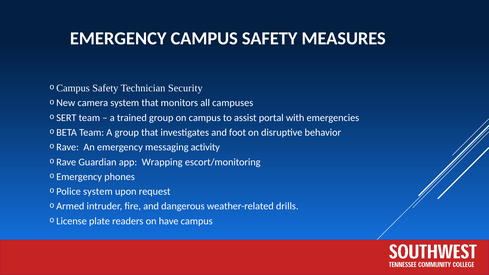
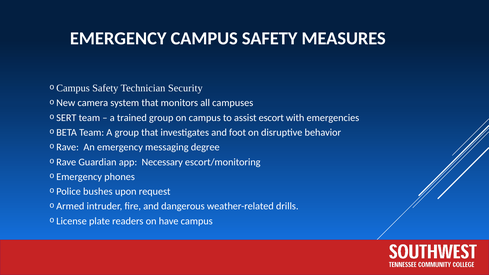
portal: portal -> escort (271, 118)
activity: activity -> degree (205, 147)
Wrapping: Wrapping -> Necessary (162, 162)
system: system -> bushes (98, 192)
